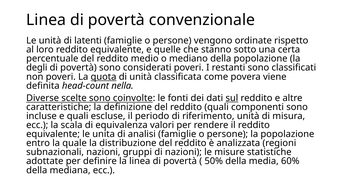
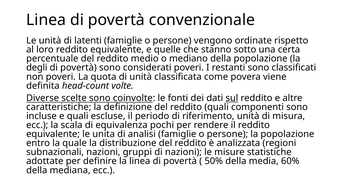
quota underline: present -> none (104, 77)
nella: nella -> volte (122, 86)
valori: valori -> pochi (162, 125)
